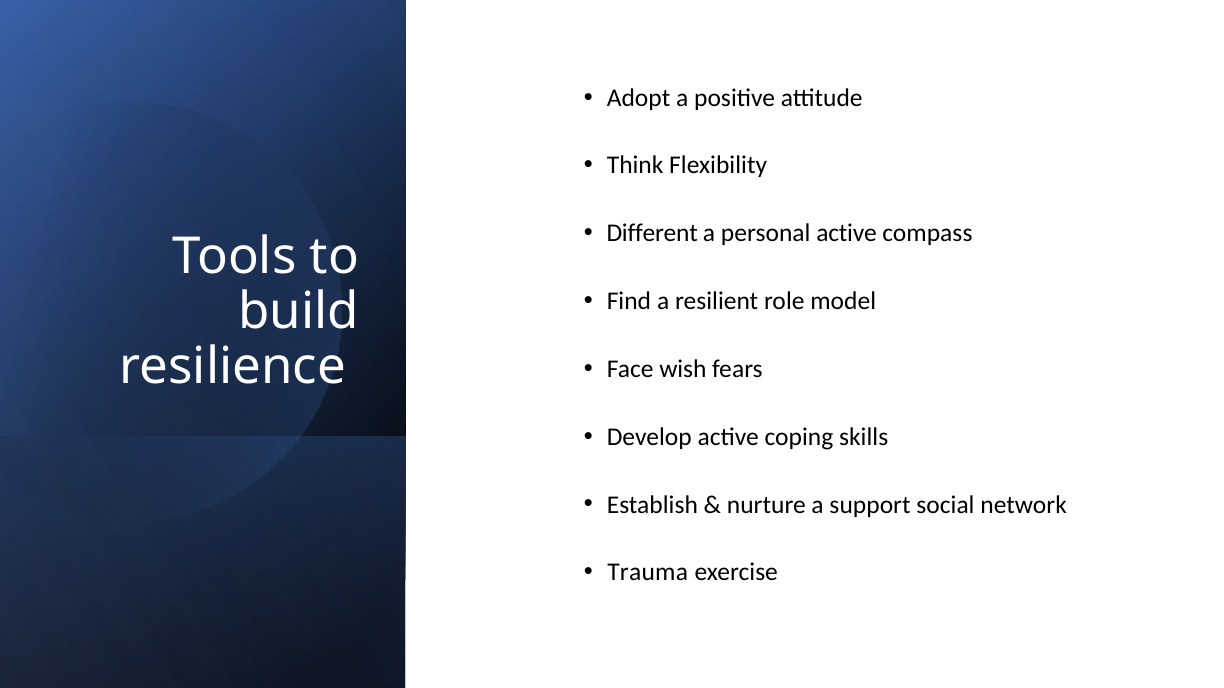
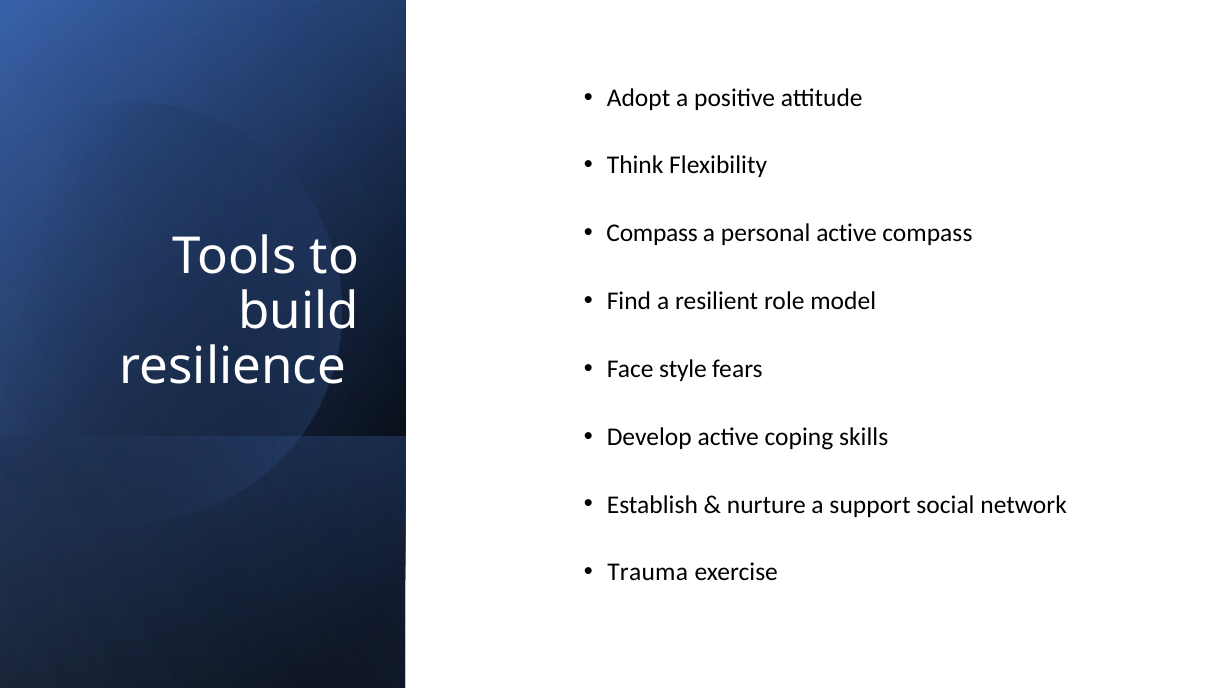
Different: Different -> Compass (652, 233)
wish: wish -> style (683, 369)
